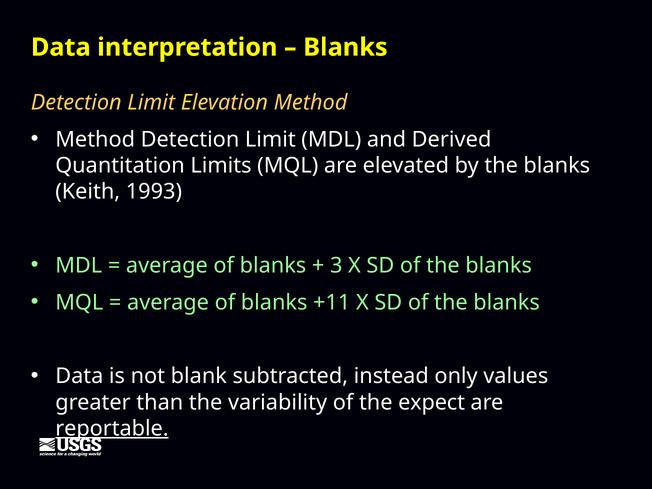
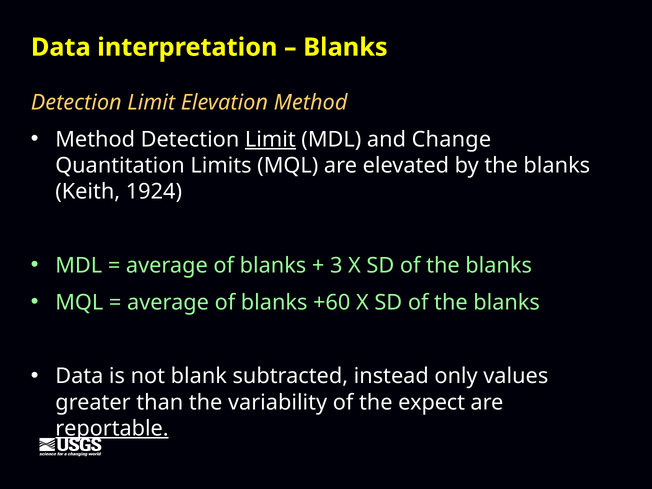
Limit underline: none -> present (270, 139)
Derived: Derived -> Change (451, 139)
1993: 1993 -> 1924 (154, 192)
+11: +11 -> +60 (332, 302)
